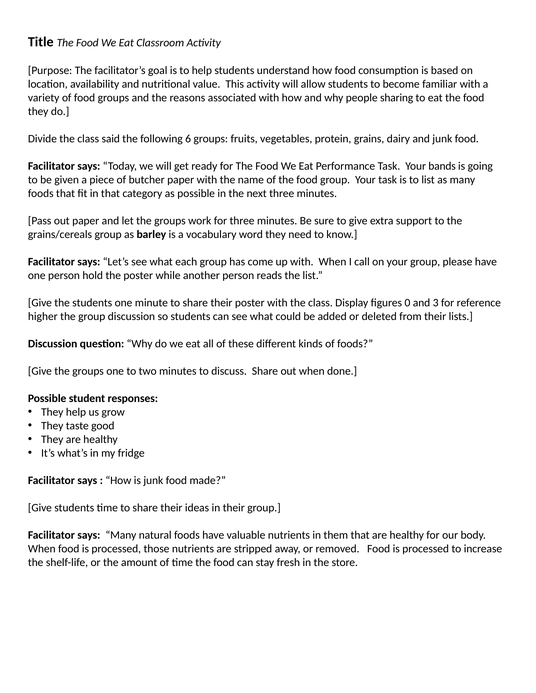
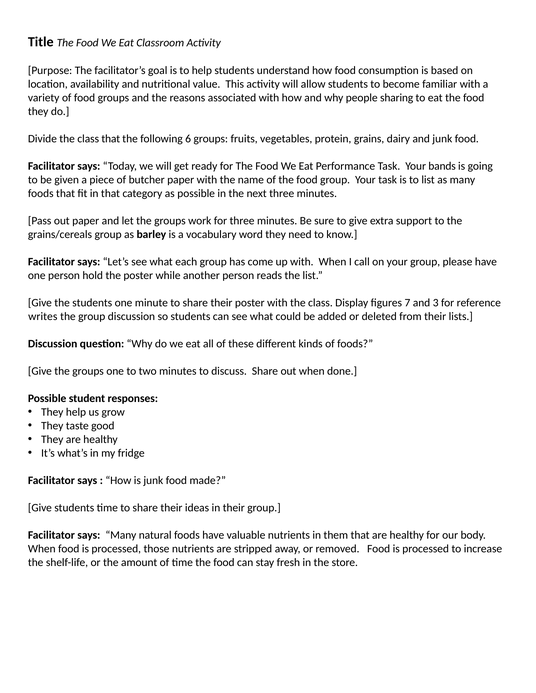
class said: said -> that (111, 139)
0: 0 -> 7 (407, 303)
higher: higher -> writes (43, 317)
